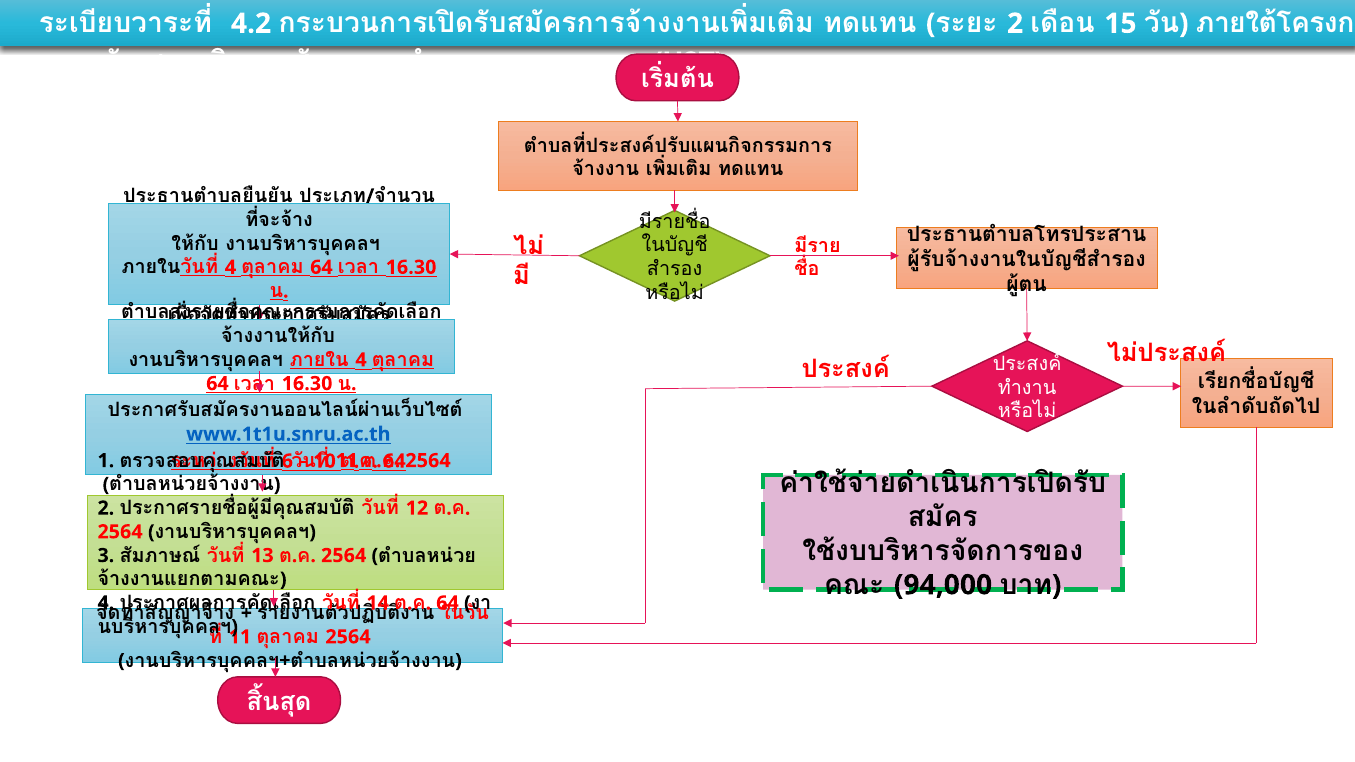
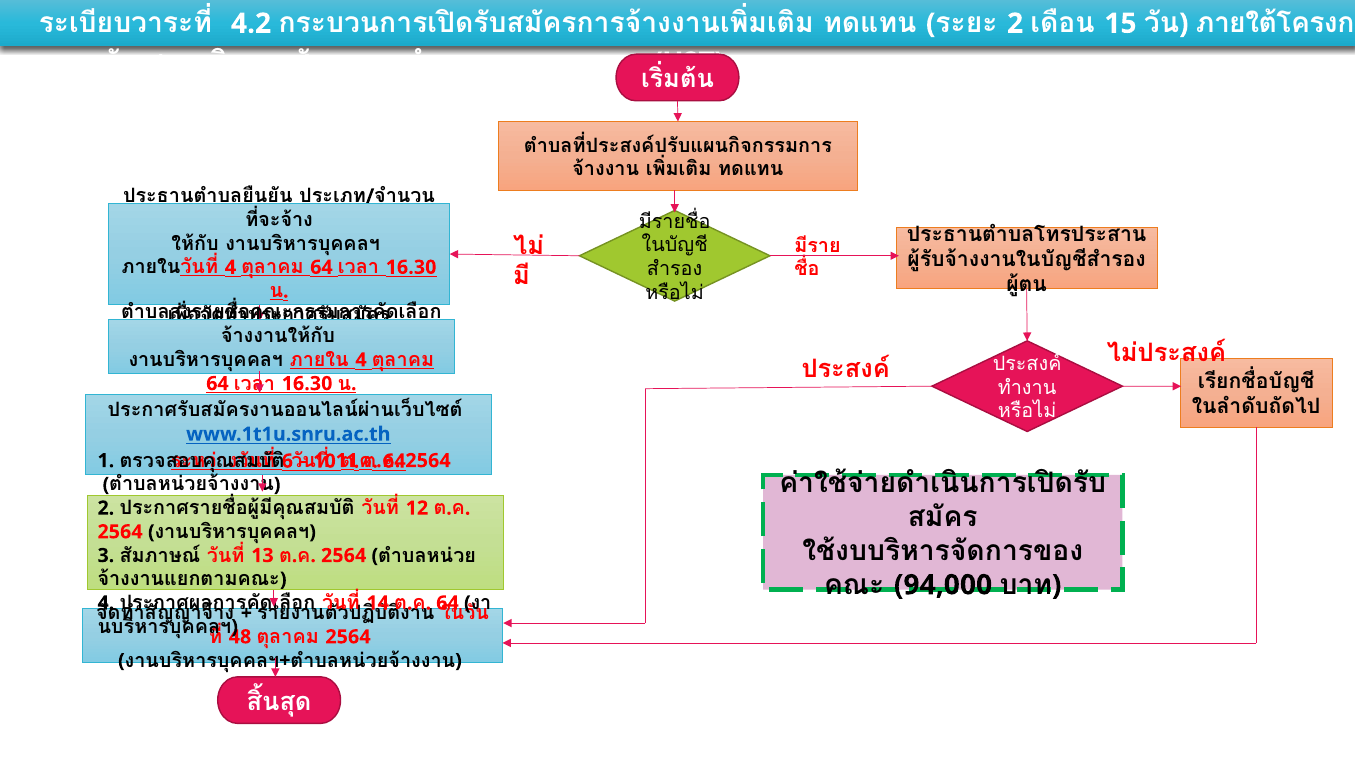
11: 11 -> 48 (240, 637)
